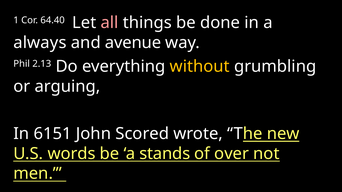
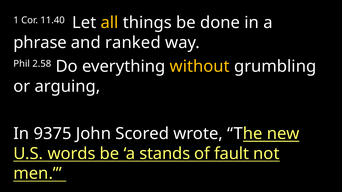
64.40: 64.40 -> 11.40 (53, 20)
all colour: pink -> yellow (110, 23)
always: always -> phrase (40, 43)
avenue: avenue -> ranked (133, 43)
2.13: 2.13 -> 2.58 (42, 64)
6151: 6151 -> 9375 (53, 134)
over: over -> fault (232, 154)
